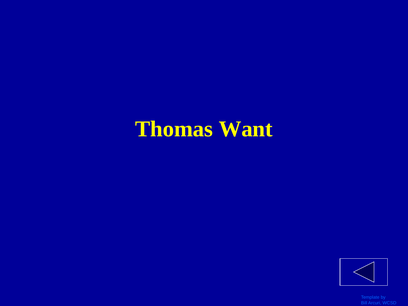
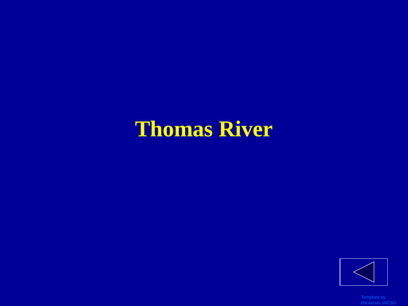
Want: Want -> River (246, 129)
